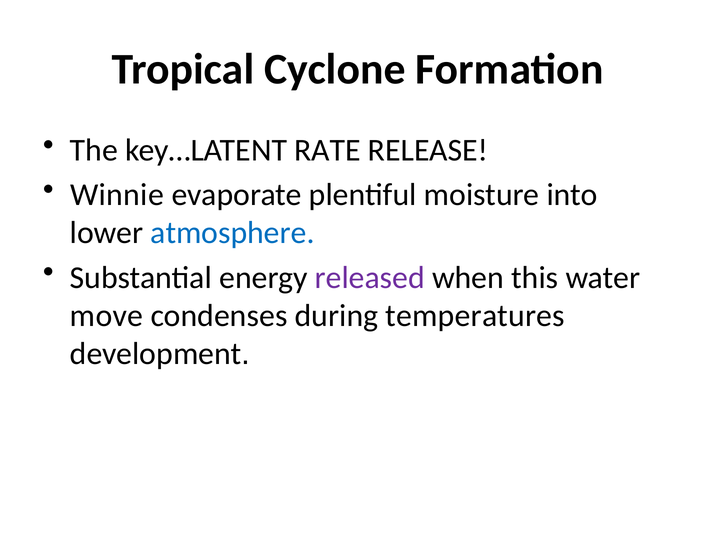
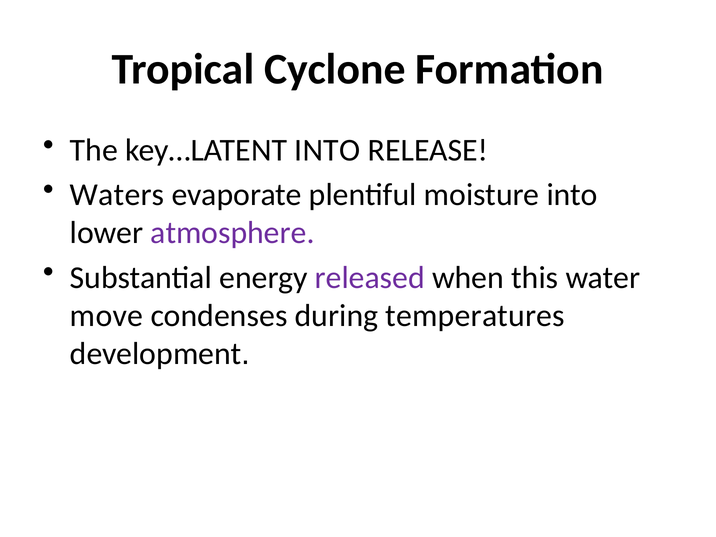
key…LATENT RATE: RATE -> INTO (327, 150)
Winnie: Winnie -> Waters (117, 195)
atmosphere colour: blue -> purple (232, 233)
